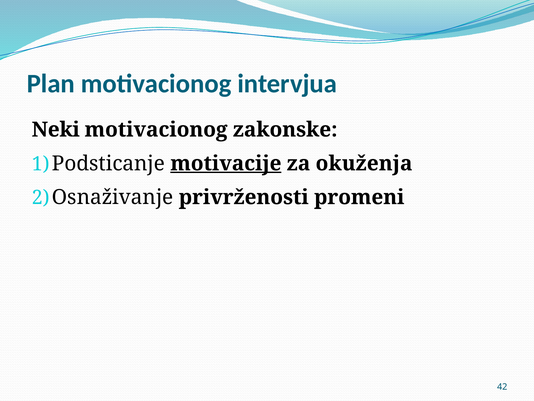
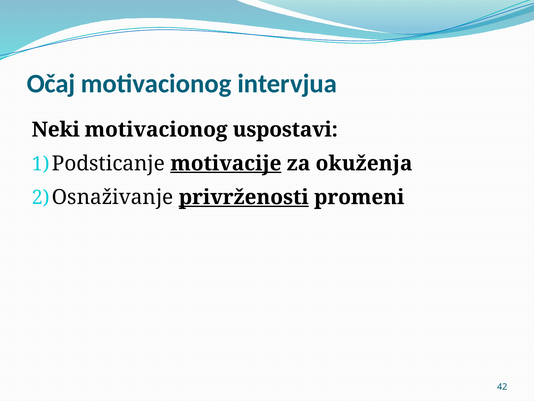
Plan: Plan -> Očaj (51, 84)
zakonske: zakonske -> uspostavi (285, 130)
privrženosti underline: none -> present (244, 197)
